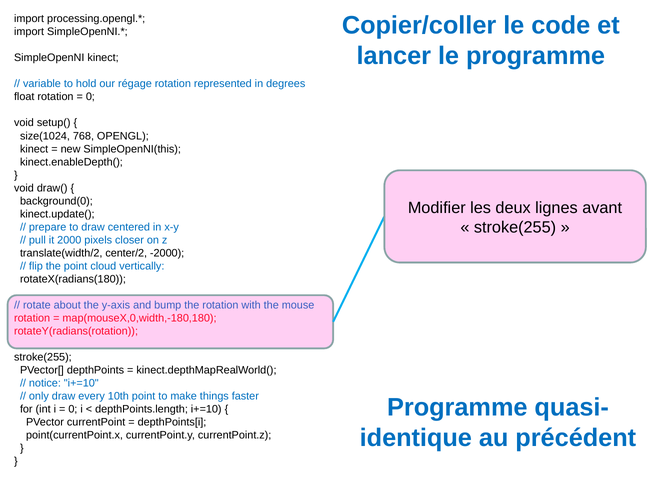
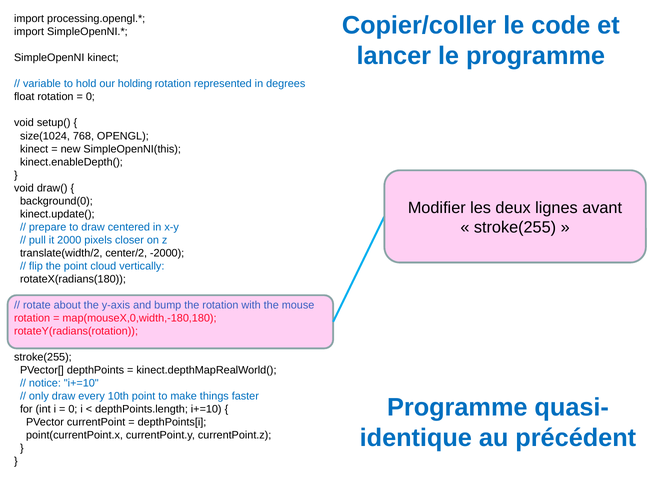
régage: régage -> holding (135, 84)
